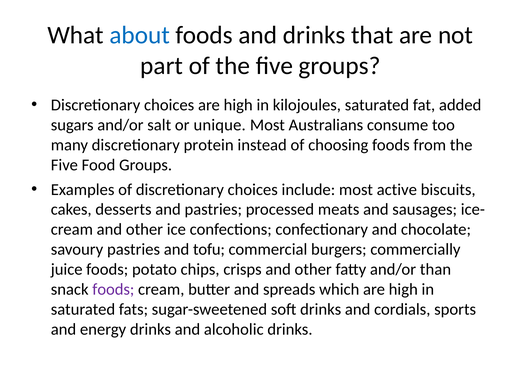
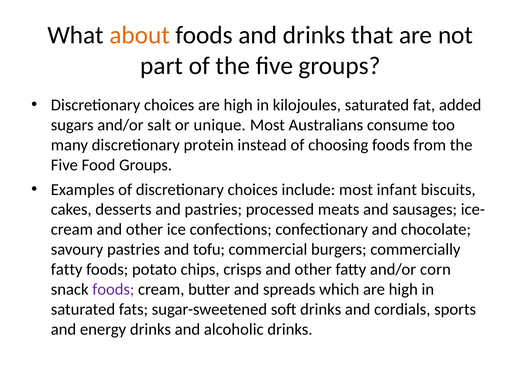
about colour: blue -> orange (140, 35)
active: active -> infant (397, 189)
juice: juice -> fatty (67, 269)
than: than -> corn (435, 269)
